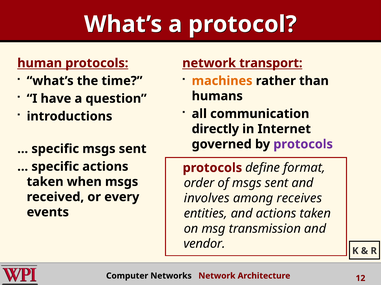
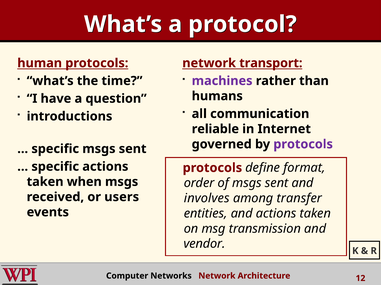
machines colour: orange -> purple (222, 81)
directly: directly -> reliable (215, 129)
receives: receives -> transfer (299, 199)
every: every -> users (122, 197)
